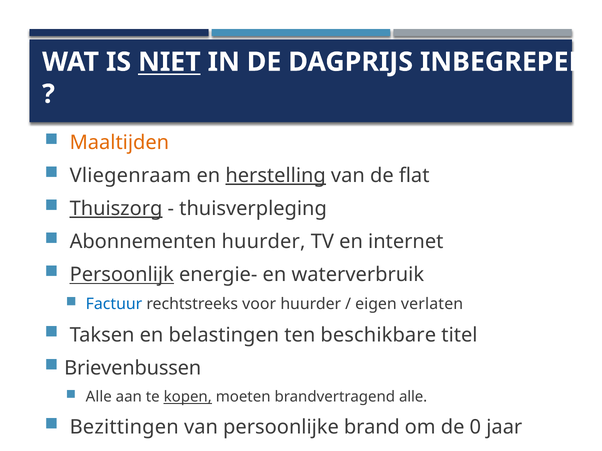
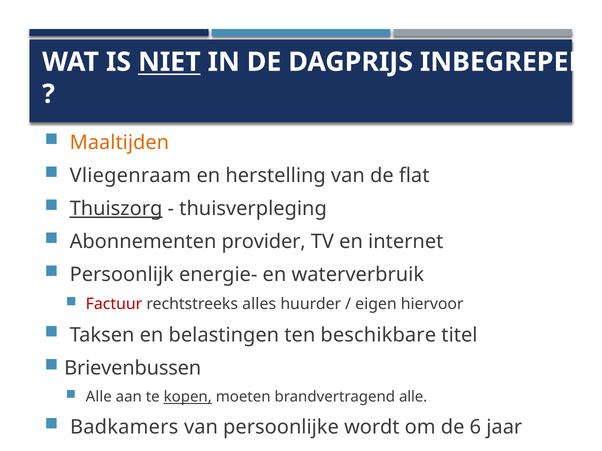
herstelling underline: present -> none (276, 176)
Abonnementen huurder: huurder -> provider (264, 242)
Persoonlijk underline: present -> none (122, 275)
Factuur colour: blue -> red (114, 305)
voor: voor -> alles (259, 305)
verlaten: verlaten -> hiervoor (432, 305)
Bezittingen: Bezittingen -> Badkamers (124, 428)
brand: brand -> wordt (372, 428)
0: 0 -> 6 (475, 428)
